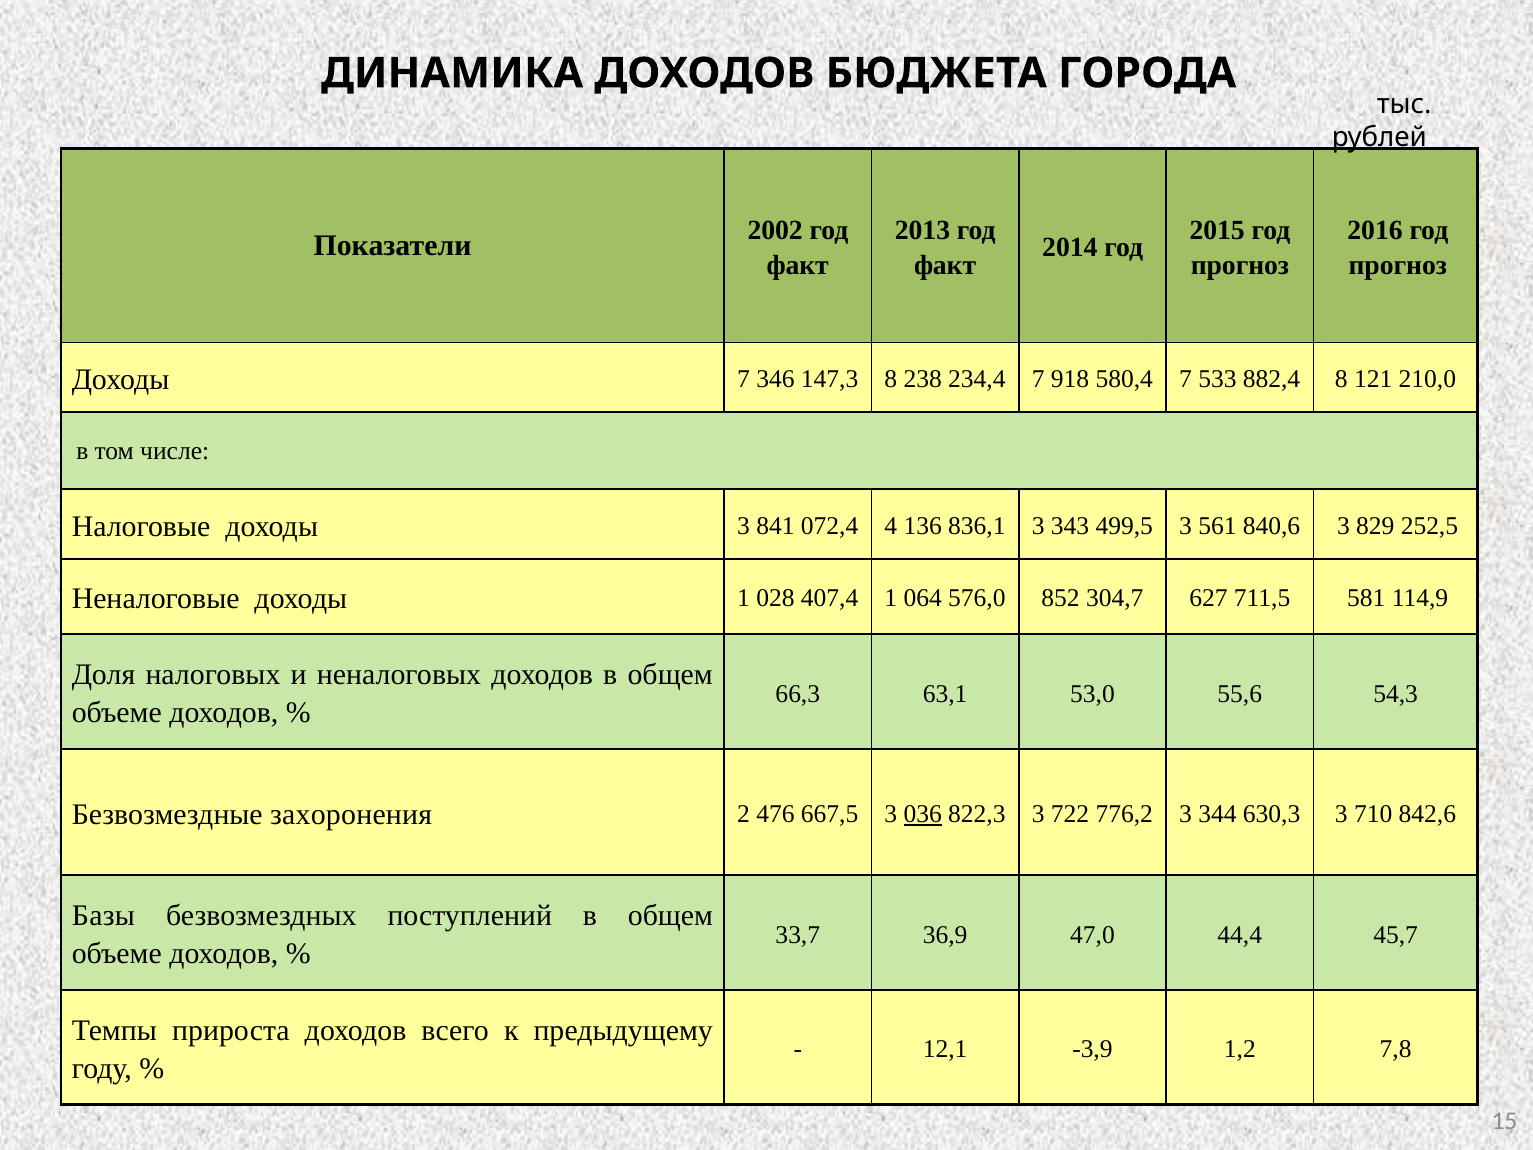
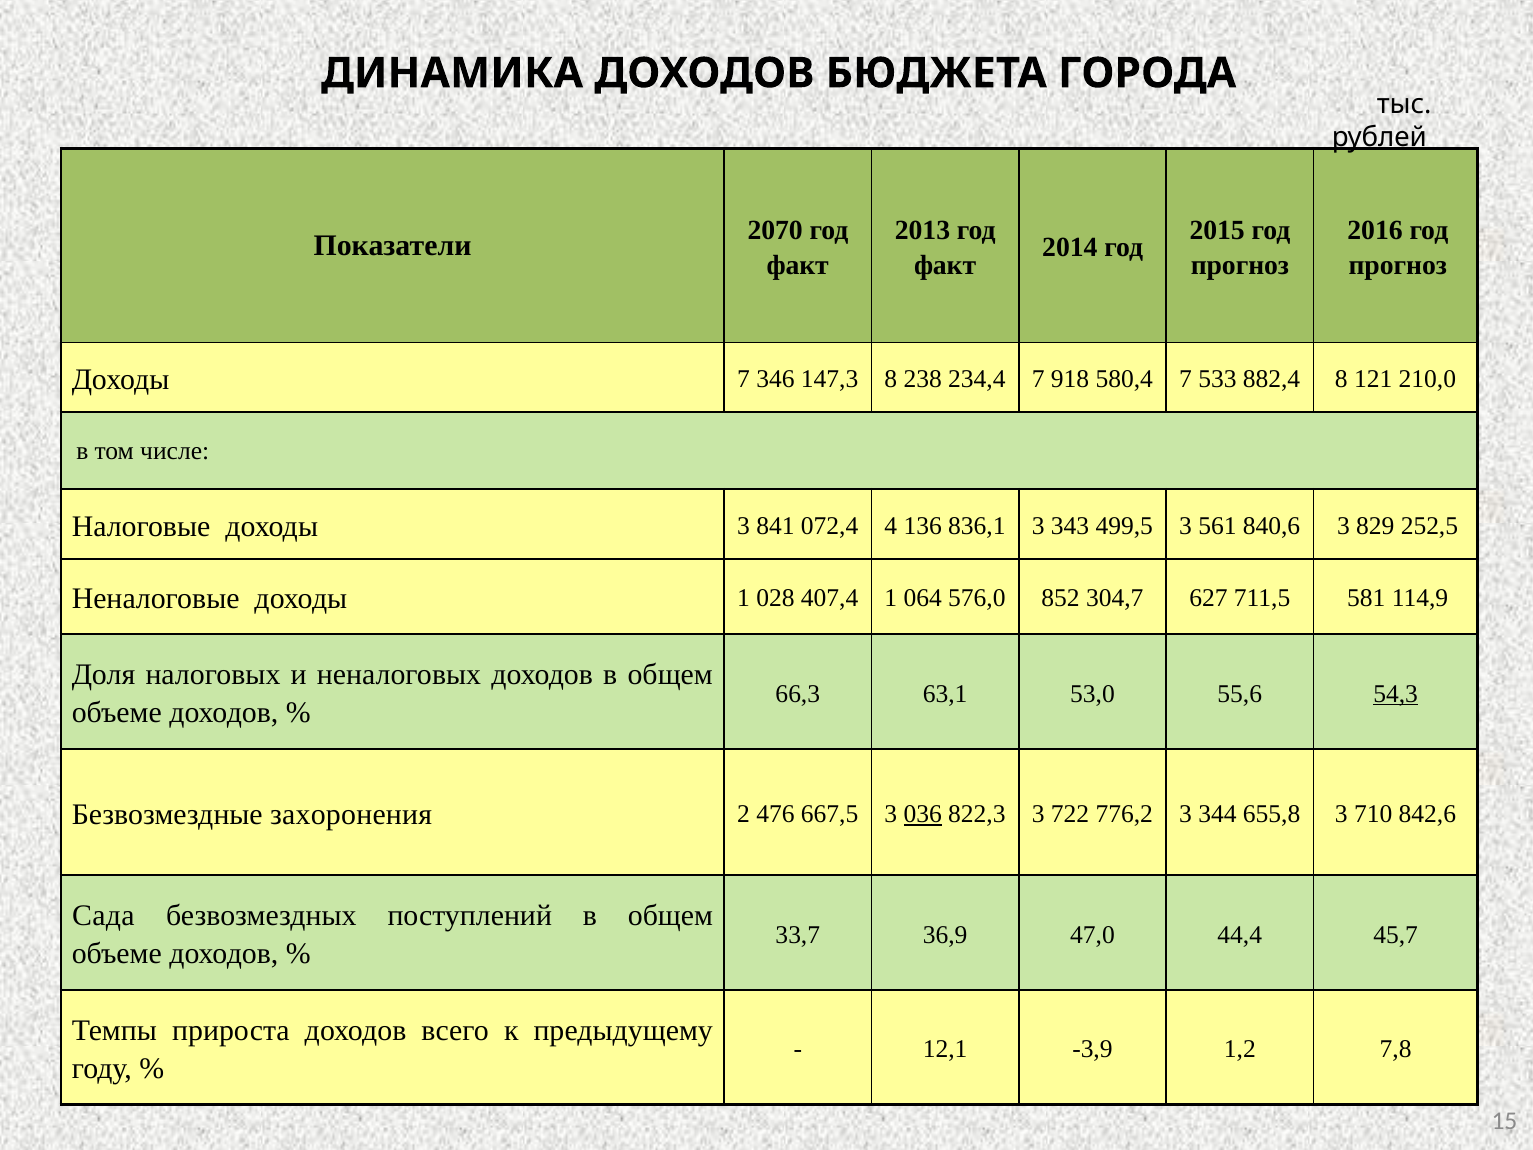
2002: 2002 -> 2070 (775, 230)
54,3 underline: none -> present (1396, 693)
630,3: 630,3 -> 655,8 (1272, 814)
Базы: Базы -> Сада (103, 916)
